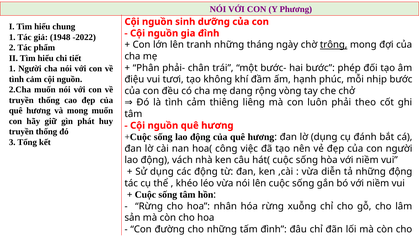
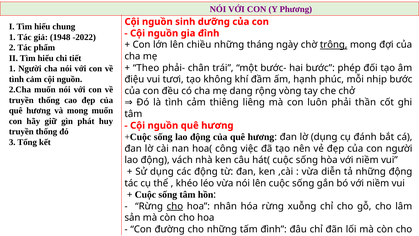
tranh: tranh -> chiều (199, 45)
Phân: Phân -> Theo (146, 68)
theo: theo -> thần (366, 102)
cho underline: none -> present (175, 206)
